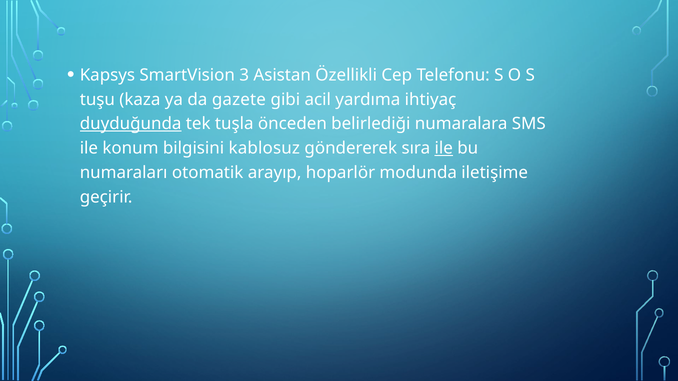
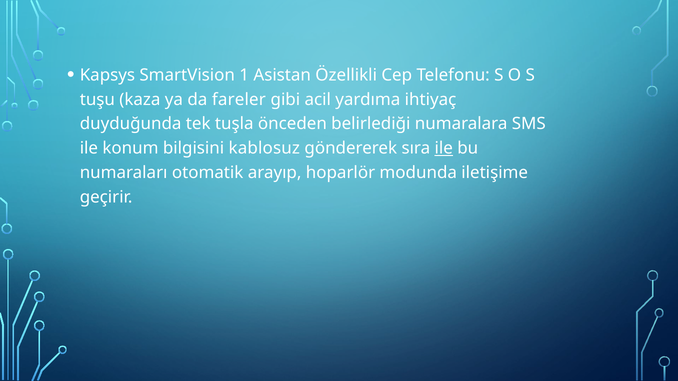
3: 3 -> 1 (244, 75)
gazete: gazete -> fareler (239, 100)
duyduğunda underline: present -> none (131, 124)
